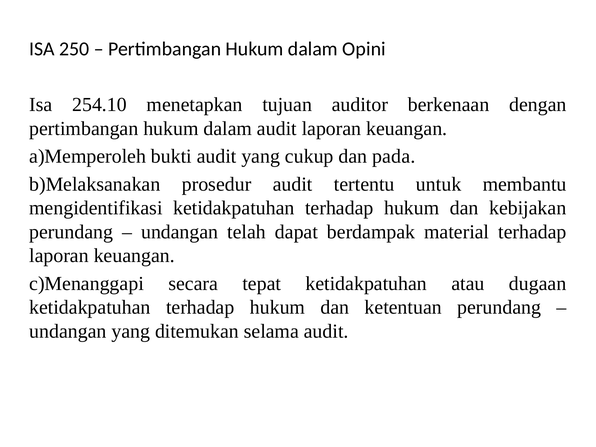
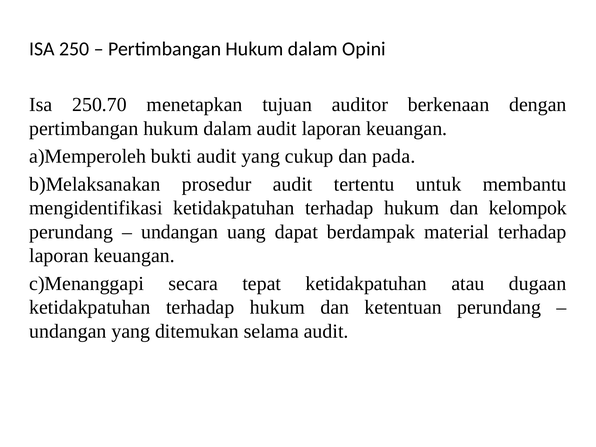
254.10: 254.10 -> 250.70 (99, 105)
kebijakan: kebijakan -> kelompok (528, 208)
telah: telah -> uang (247, 232)
